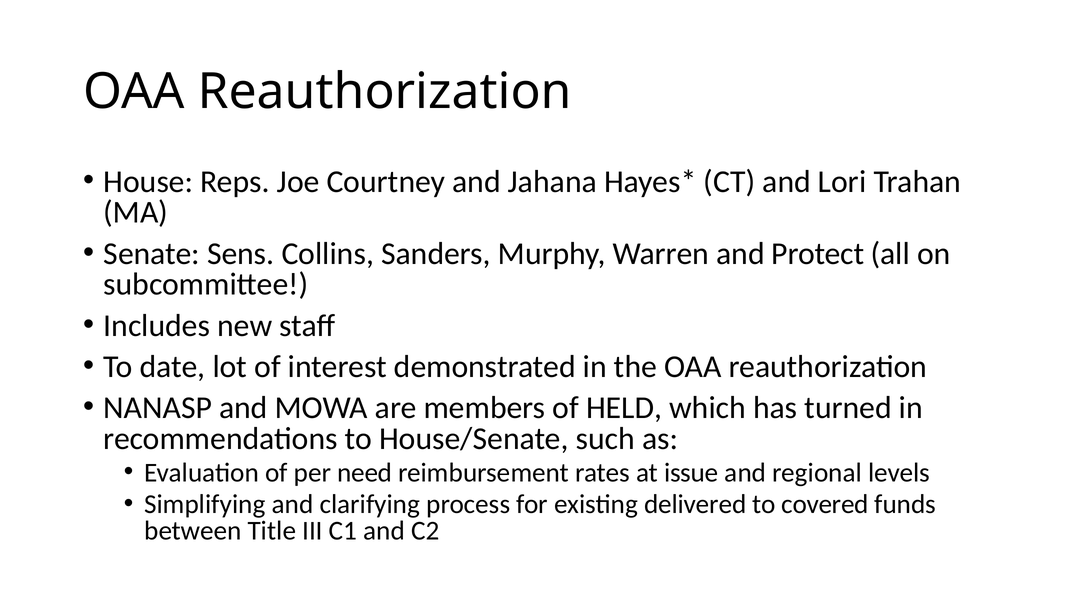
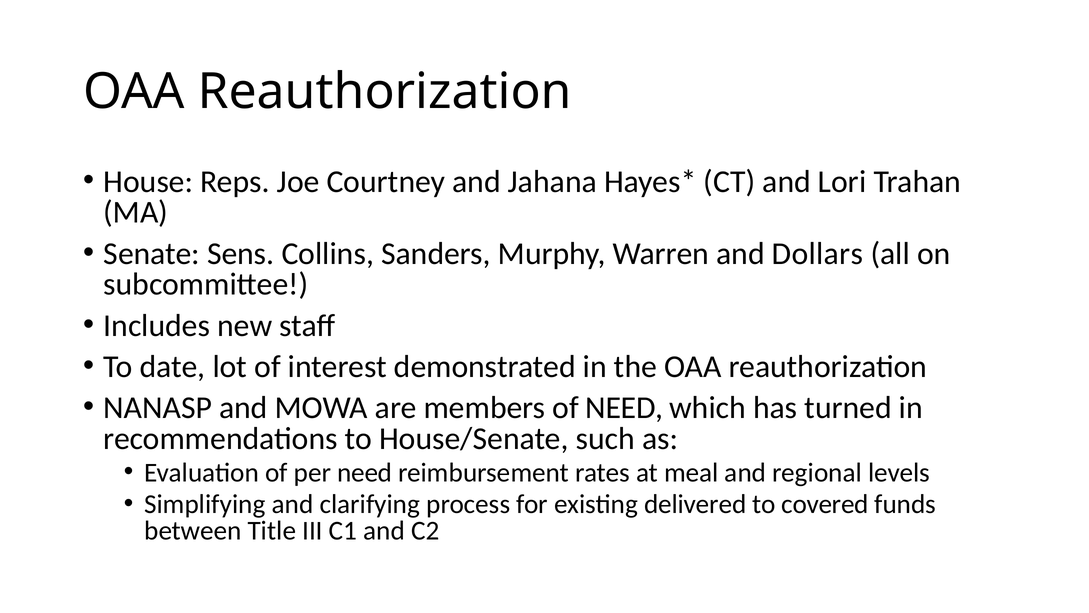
Protect: Protect -> Dollars (817, 253)
of HELD: HELD -> NEED (624, 408)
issue: issue -> meal (691, 472)
